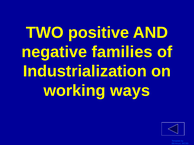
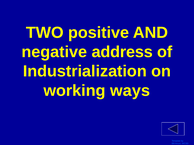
families: families -> address (122, 52)
